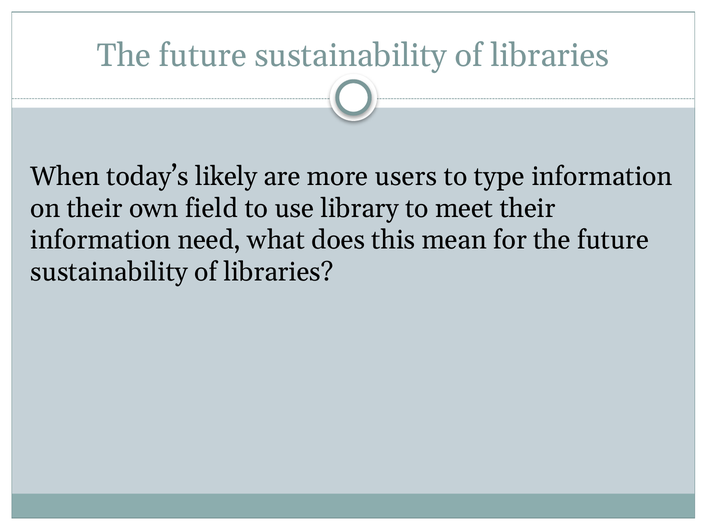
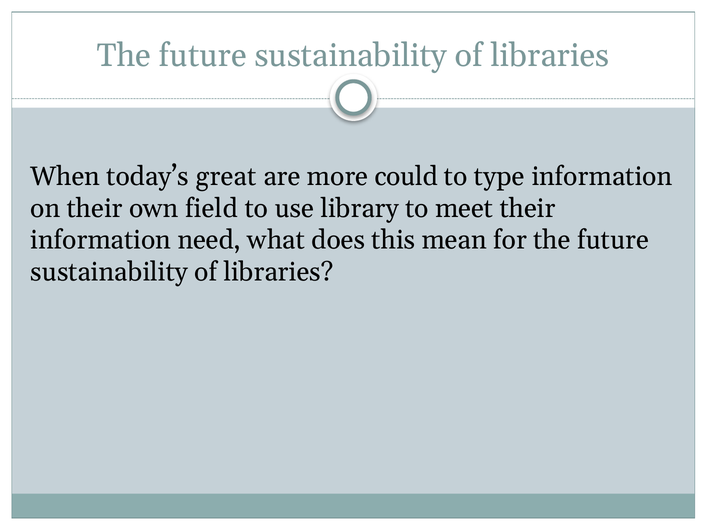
likely: likely -> great (226, 177)
users: users -> could (406, 177)
